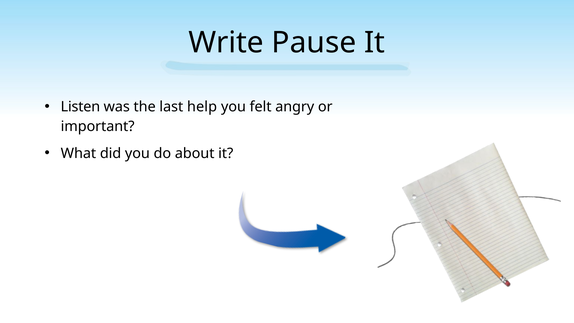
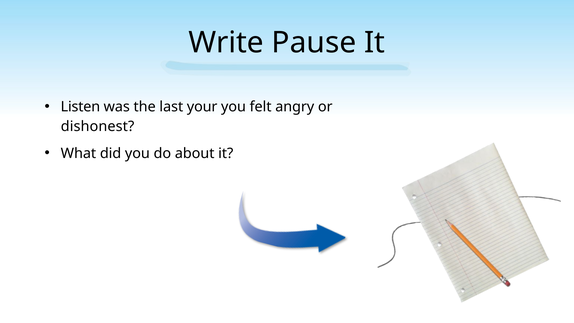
help: help -> your (202, 107)
important: important -> dishonest (98, 126)
